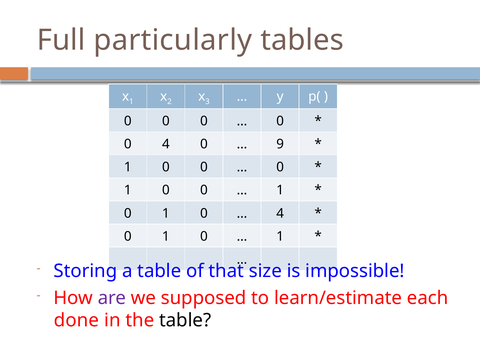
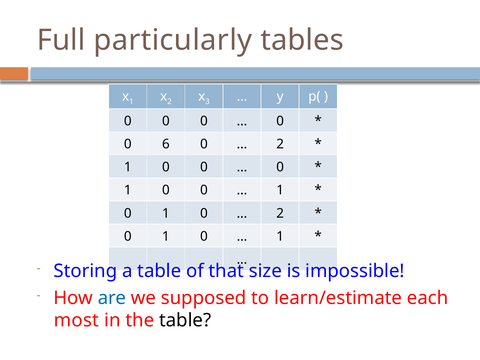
0 4: 4 -> 6 (166, 144)
9: 9 -> 2 (280, 144)
4: 4 -> 2 (280, 213)
are colour: purple -> blue (112, 298)
done: done -> most (76, 320)
